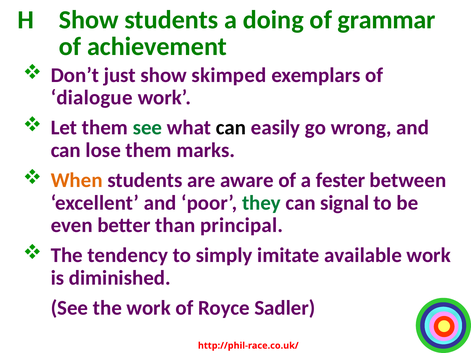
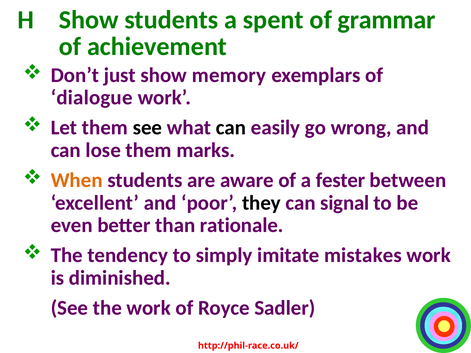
doing: doing -> spent (273, 20)
skimped: skimped -> memory (229, 75)
see colour: green -> black (147, 128)
they colour: green -> black (261, 203)
principal: principal -> rationale (242, 226)
available: available -> mistakes (363, 256)
